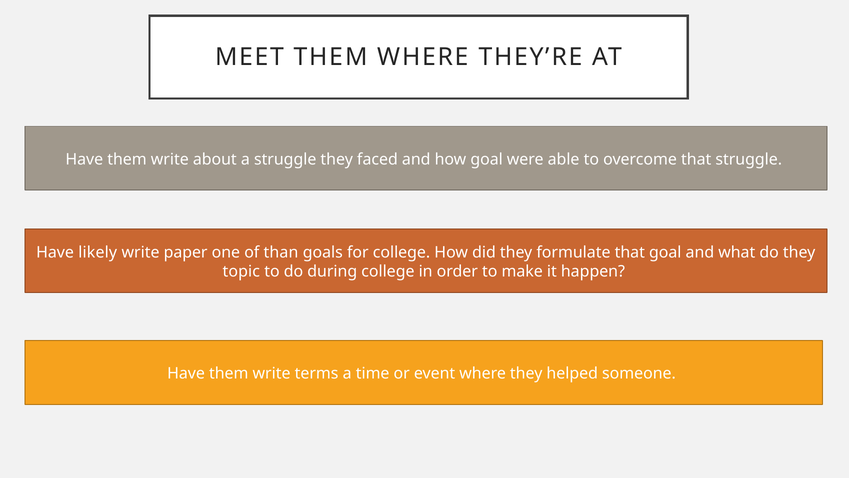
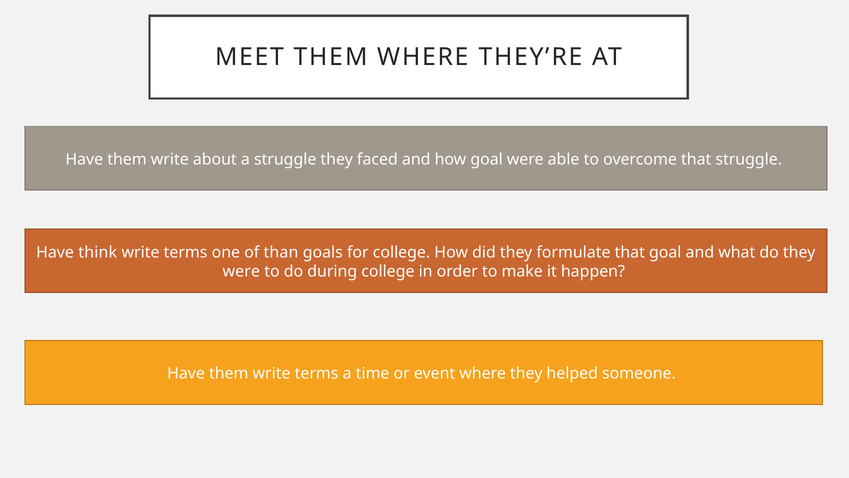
likely: likely -> think (98, 252)
paper: paper -> terms (186, 252)
topic: topic -> were (241, 271)
